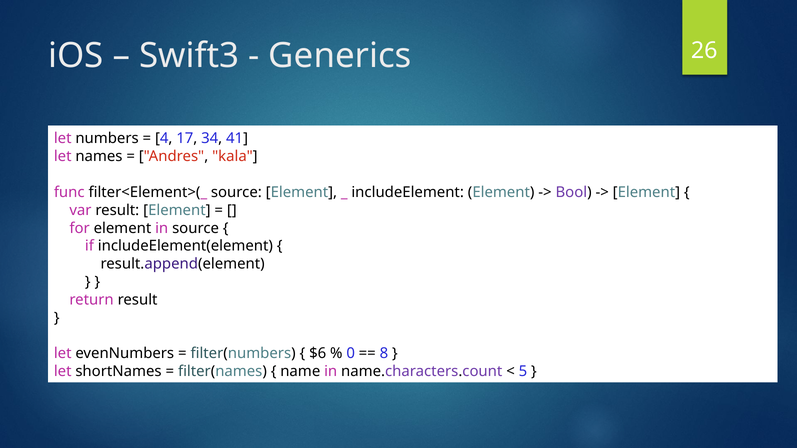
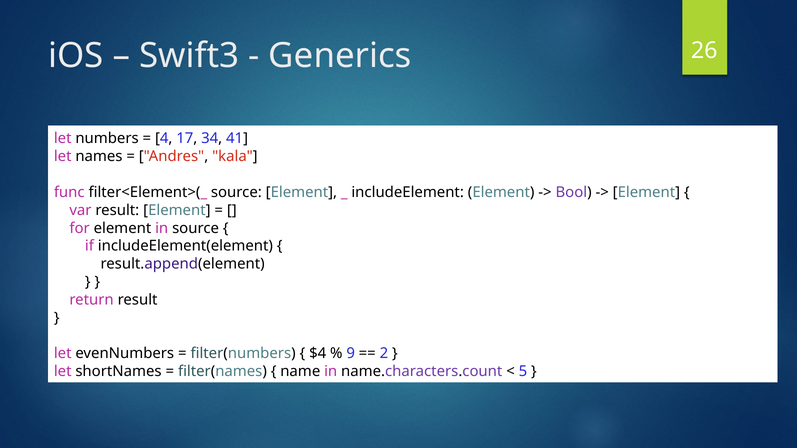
$6: $6 -> $4 (318, 354)
0: 0 -> 9 (351, 354)
8: 8 -> 2 (384, 354)
